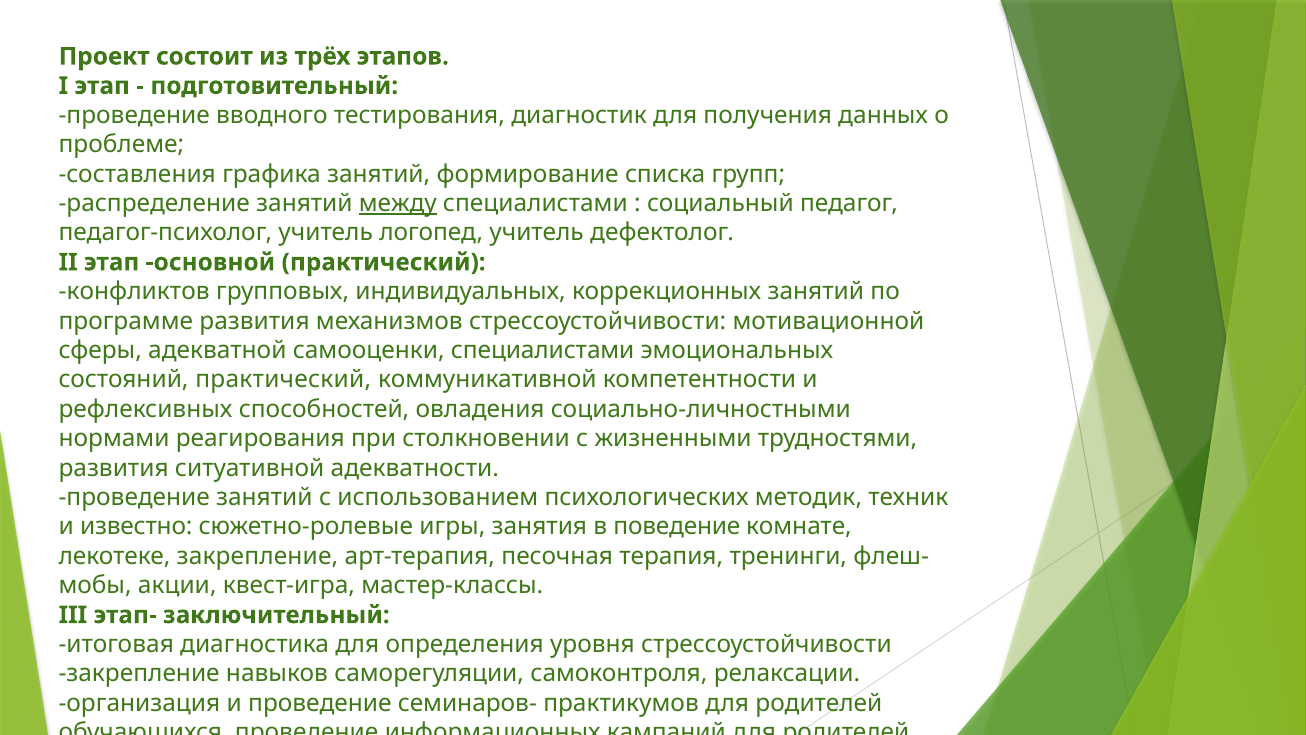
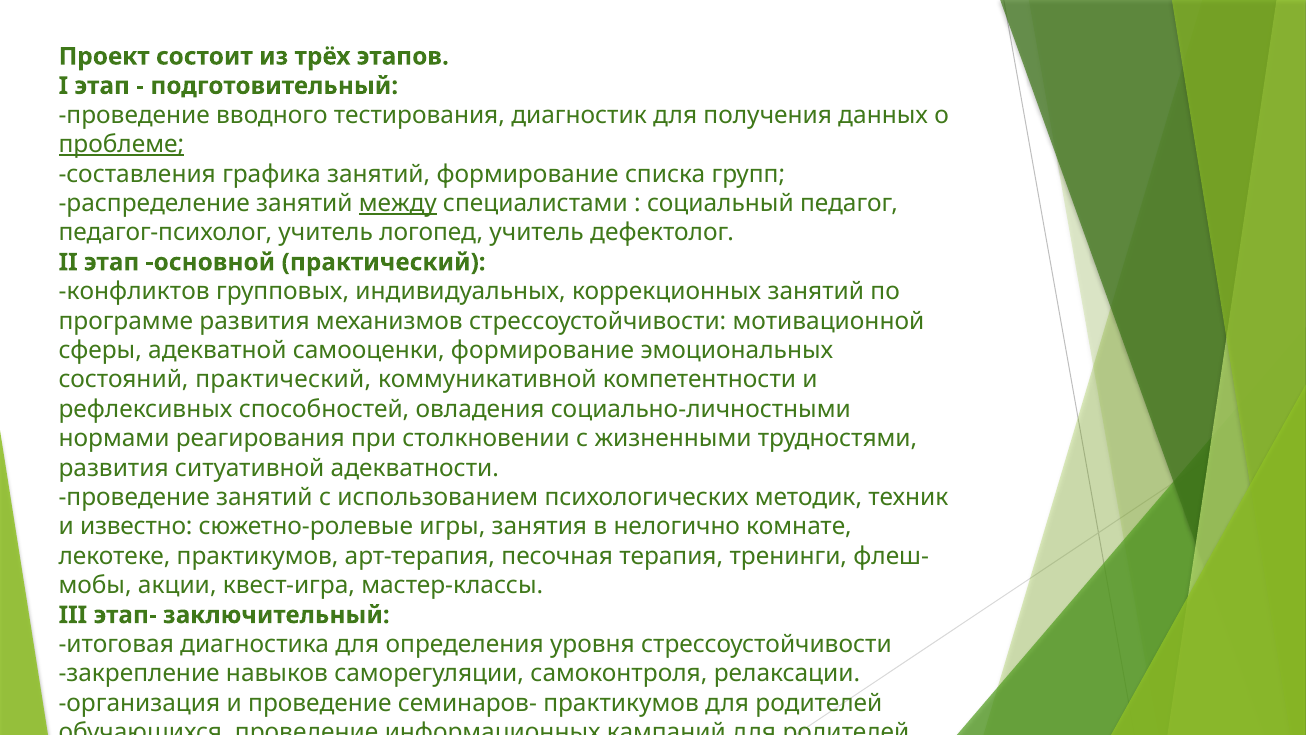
проблеме underline: none -> present (121, 145)
самооценки специалистами: специалистами -> формирование (543, 350)
поведение: поведение -> нелогично (677, 527)
лекотеке закрепление: закрепление -> практикумов (258, 556)
